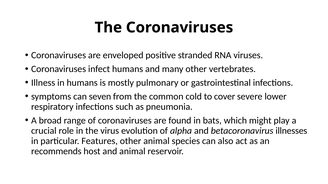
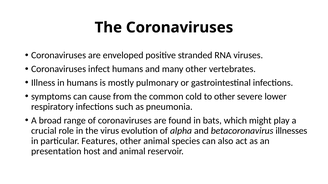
seven: seven -> cause (100, 97)
to cover: cover -> other (225, 97)
recommends: recommends -> presentation (56, 152)
